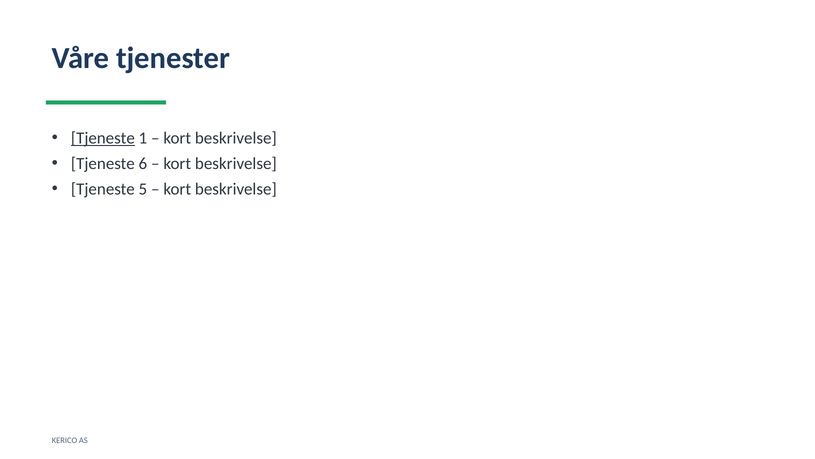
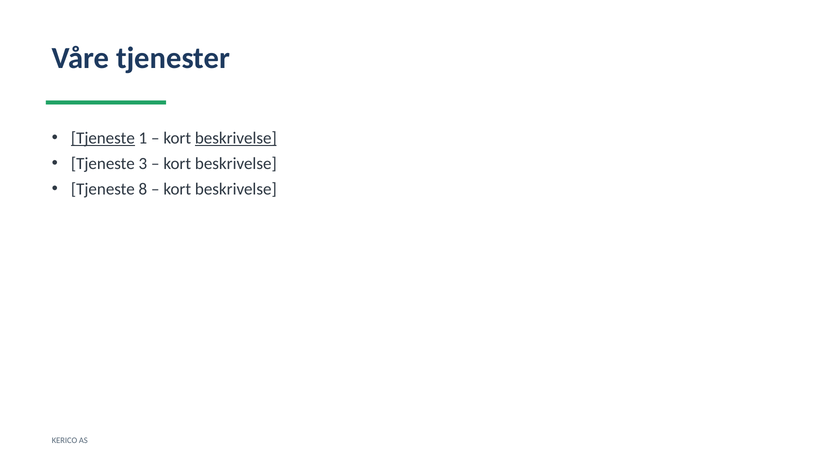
beskrivelse underline: none -> present (236, 138)
6: 6 -> 3 (143, 164)
5: 5 -> 8 (143, 189)
